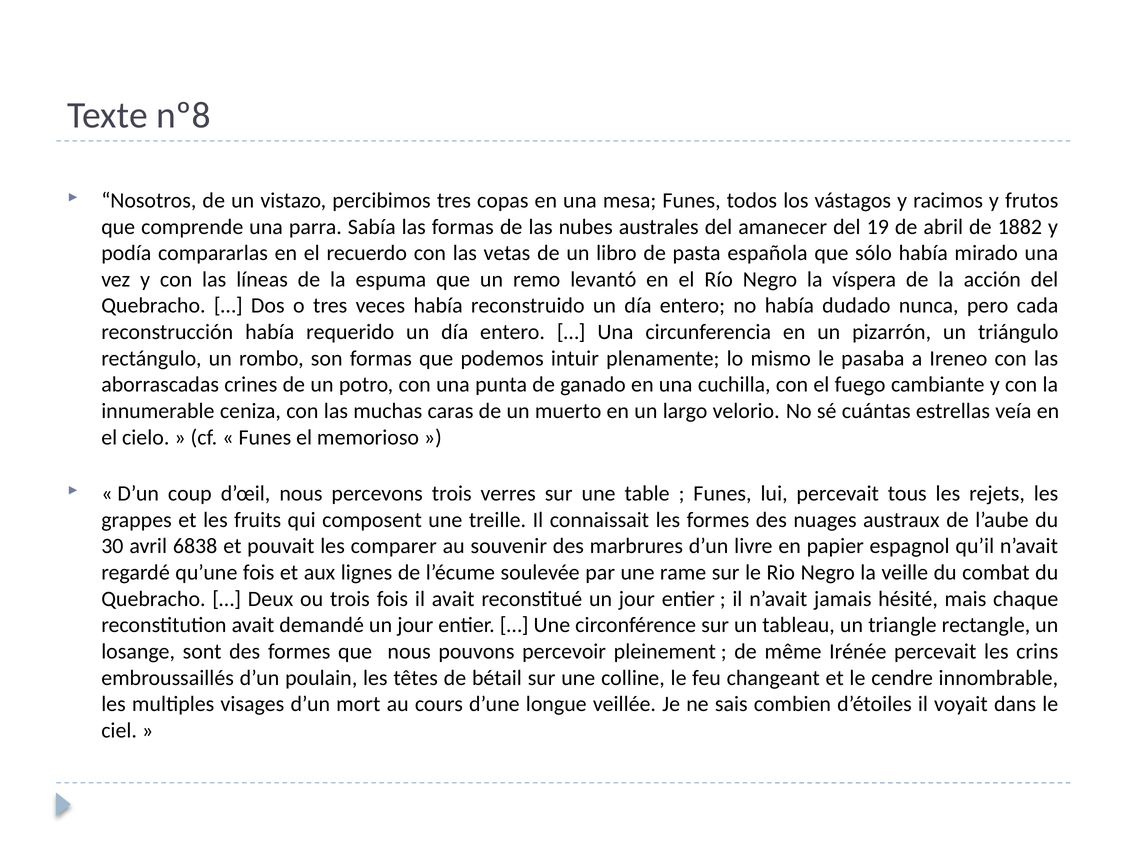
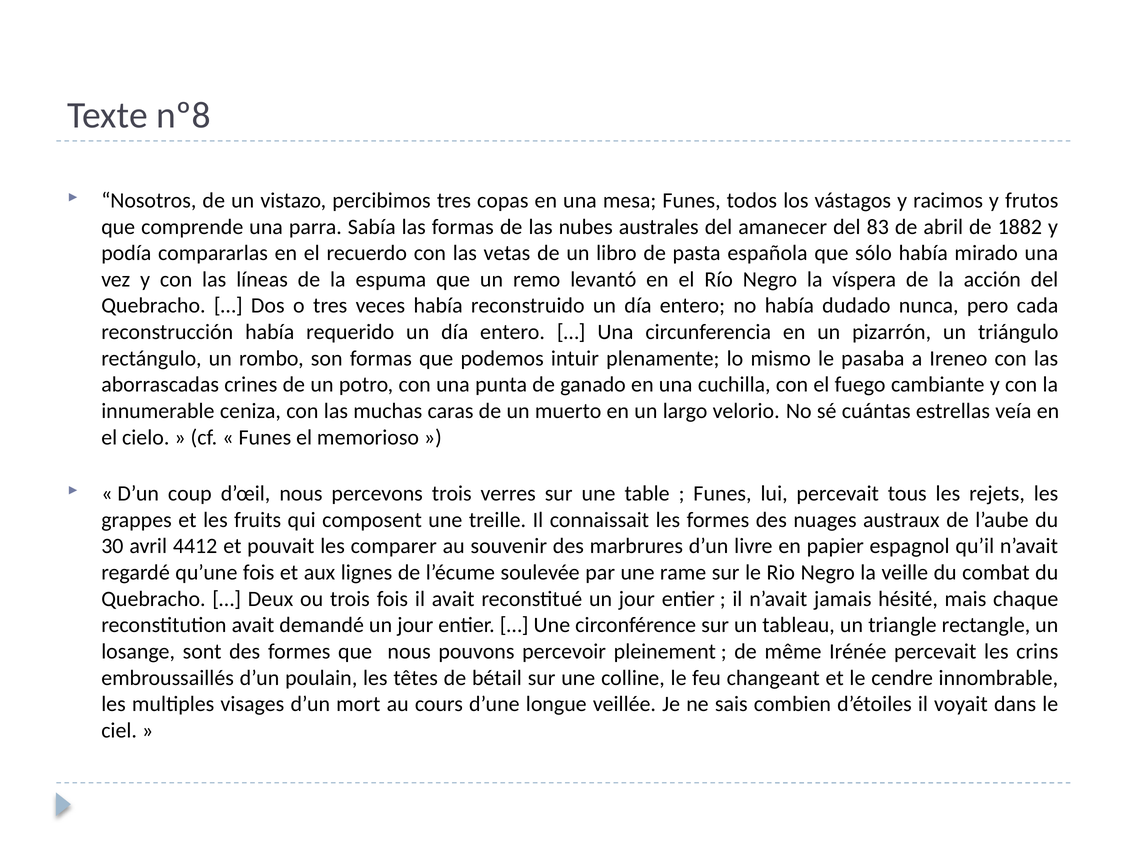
19: 19 -> 83 (878, 227)
6838: 6838 -> 4412 (195, 546)
